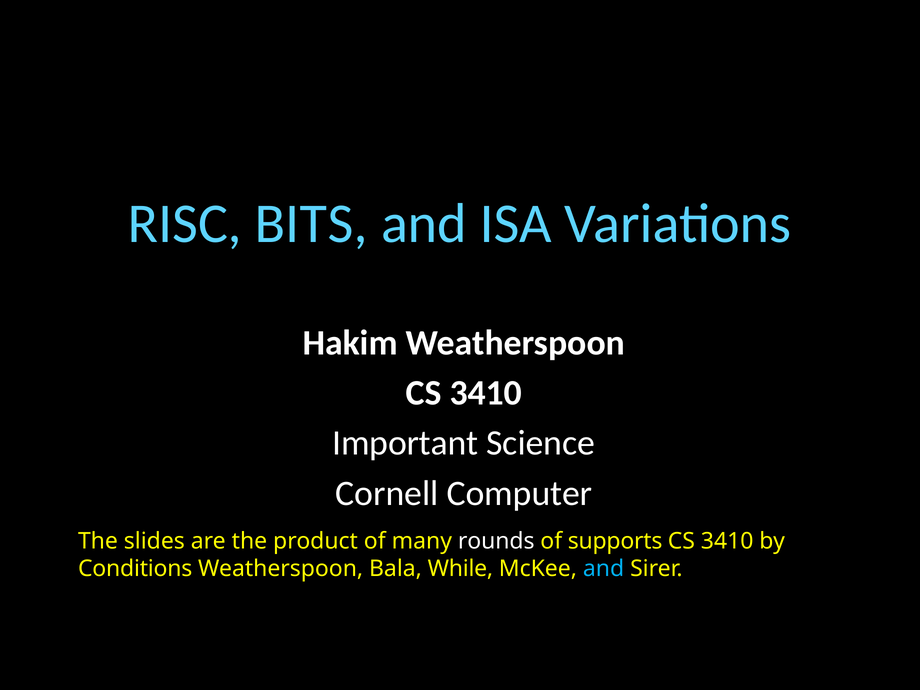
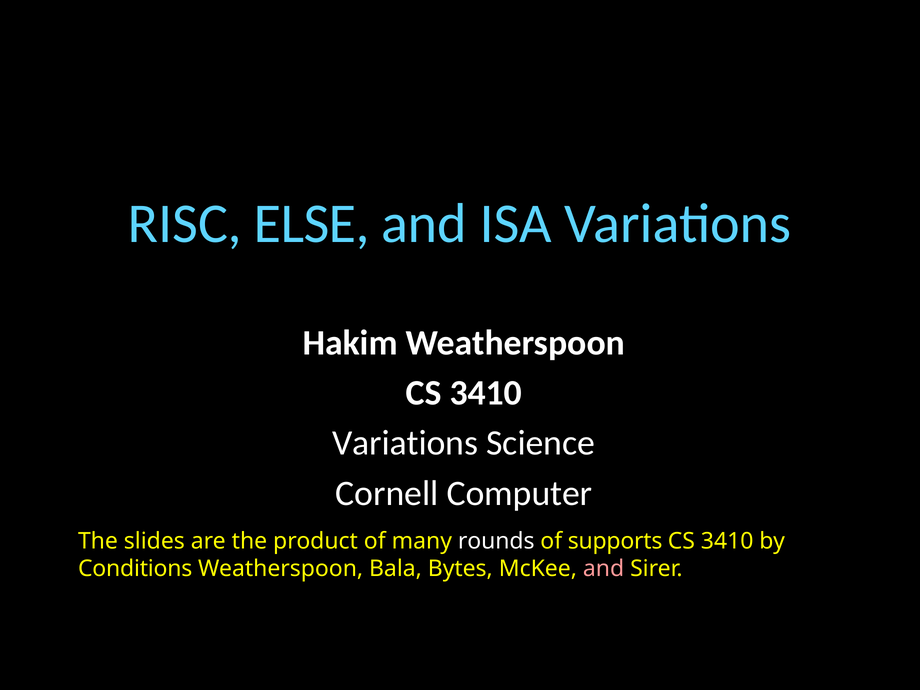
BITS: BITS -> ELSE (312, 224)
Important: Important -> Variations (405, 443)
While: While -> Bytes (460, 569)
and colour: light blue -> pink (604, 569)
